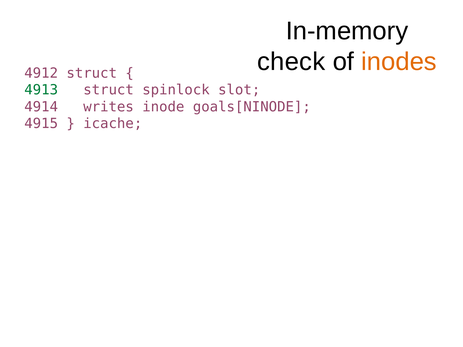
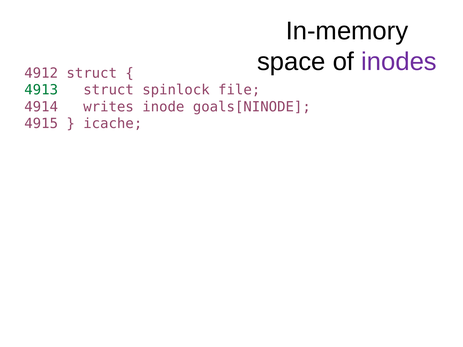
check: check -> space (291, 62)
inodes colour: orange -> purple (399, 62)
slot: slot -> file (239, 90)
